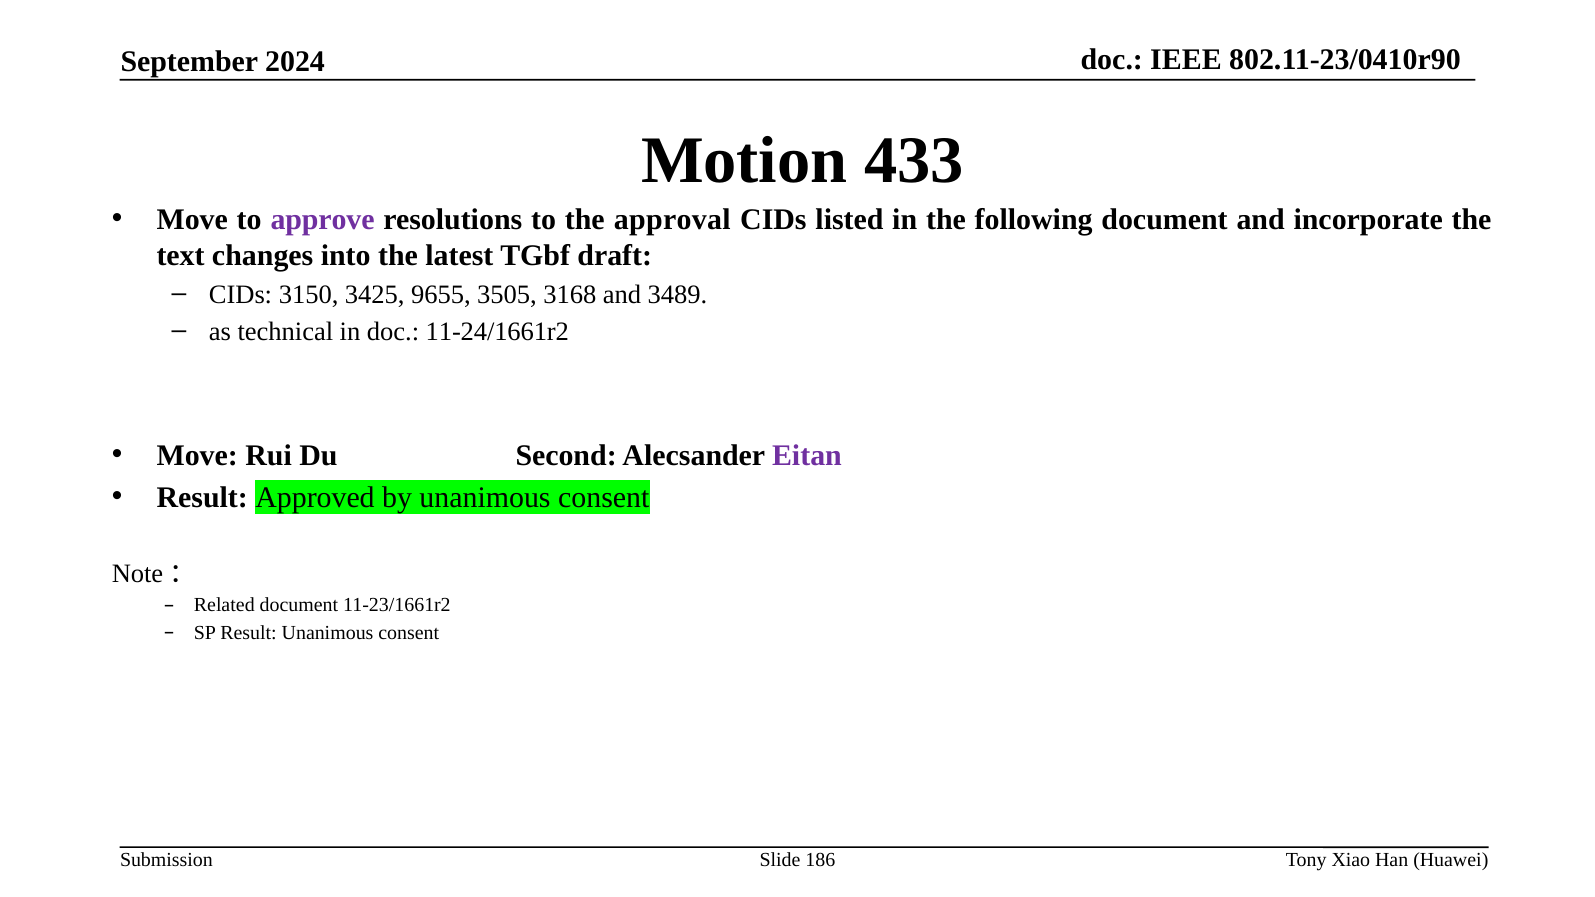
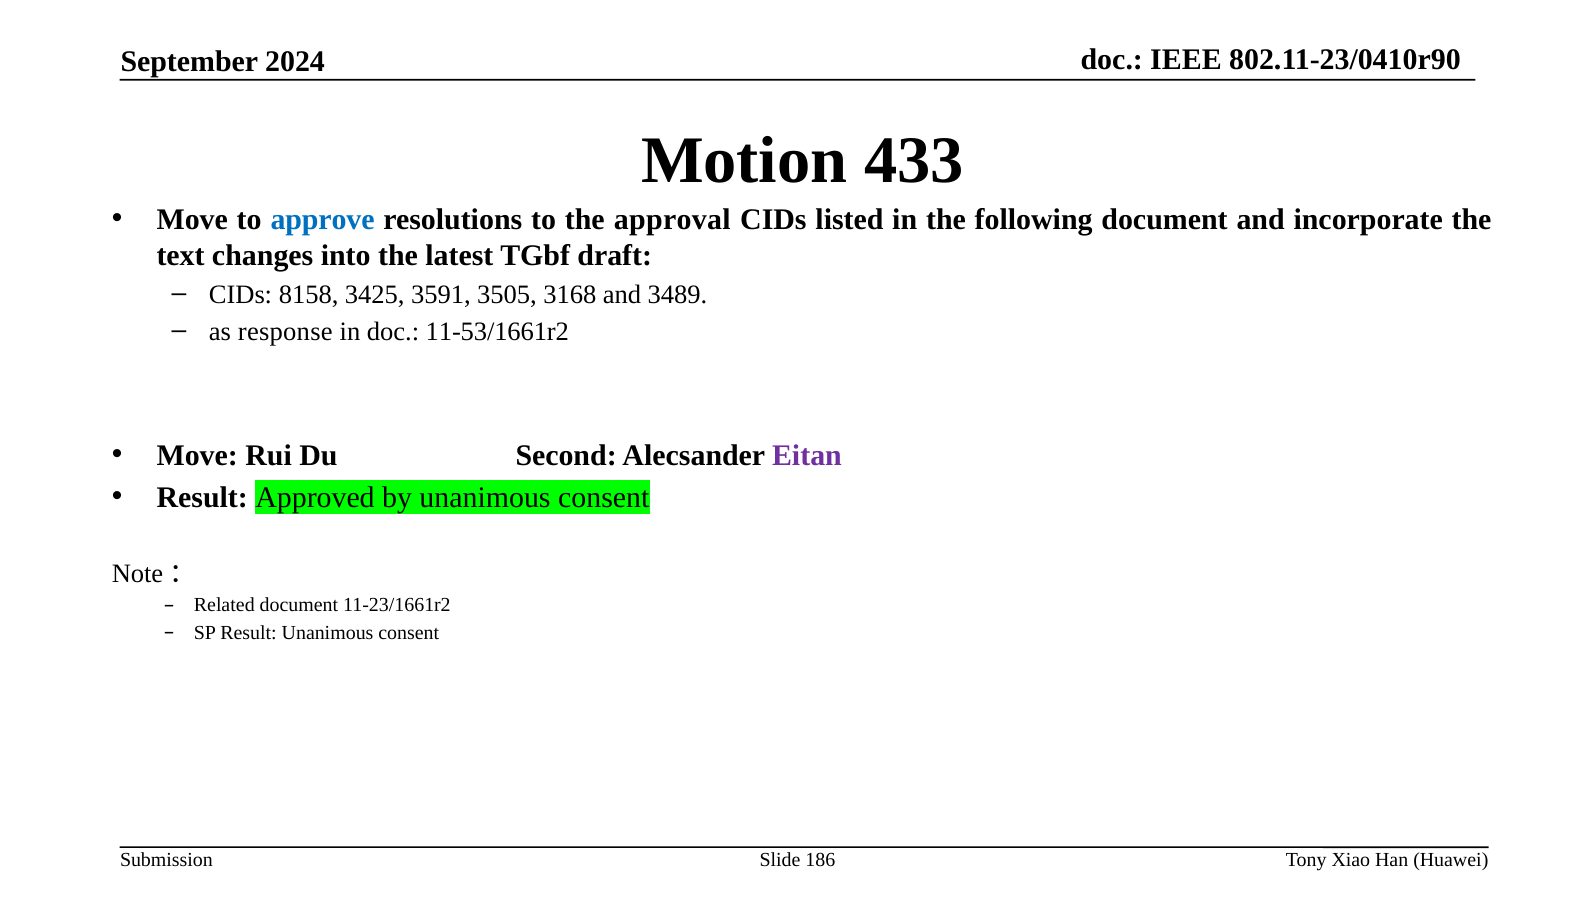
approve colour: purple -> blue (323, 219)
3150: 3150 -> 8158 (309, 294)
9655: 9655 -> 3591 (441, 294)
technical: technical -> response (285, 332)
11-24/1661r2: 11-24/1661r2 -> 11-53/1661r2 (497, 332)
